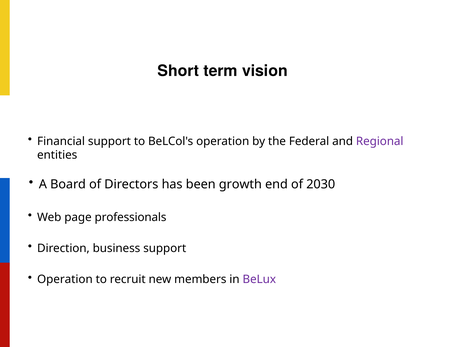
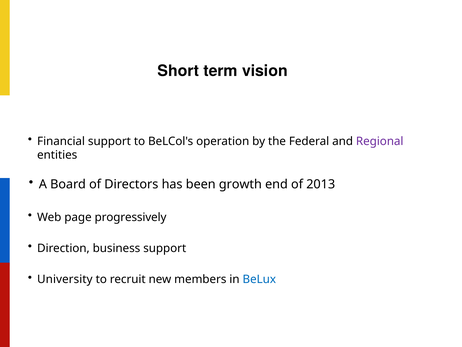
2030: 2030 -> 2013 (321, 184)
professionals: professionals -> progressively (131, 217)
Operation: Operation -> University (65, 279)
BeLux colour: purple -> blue (259, 279)
